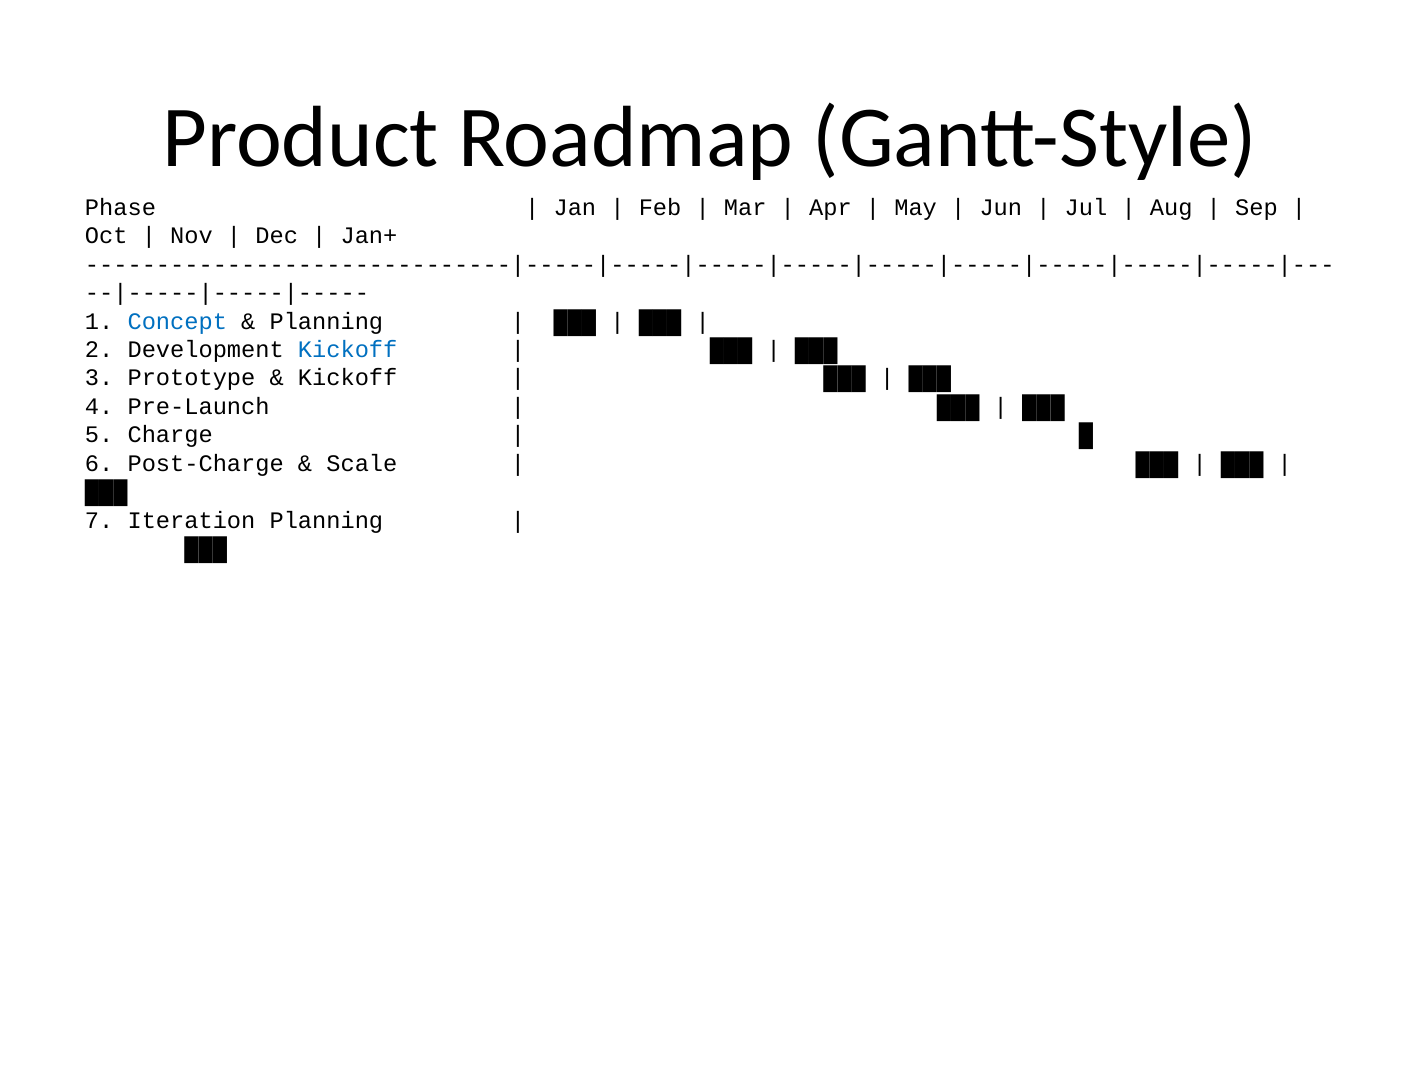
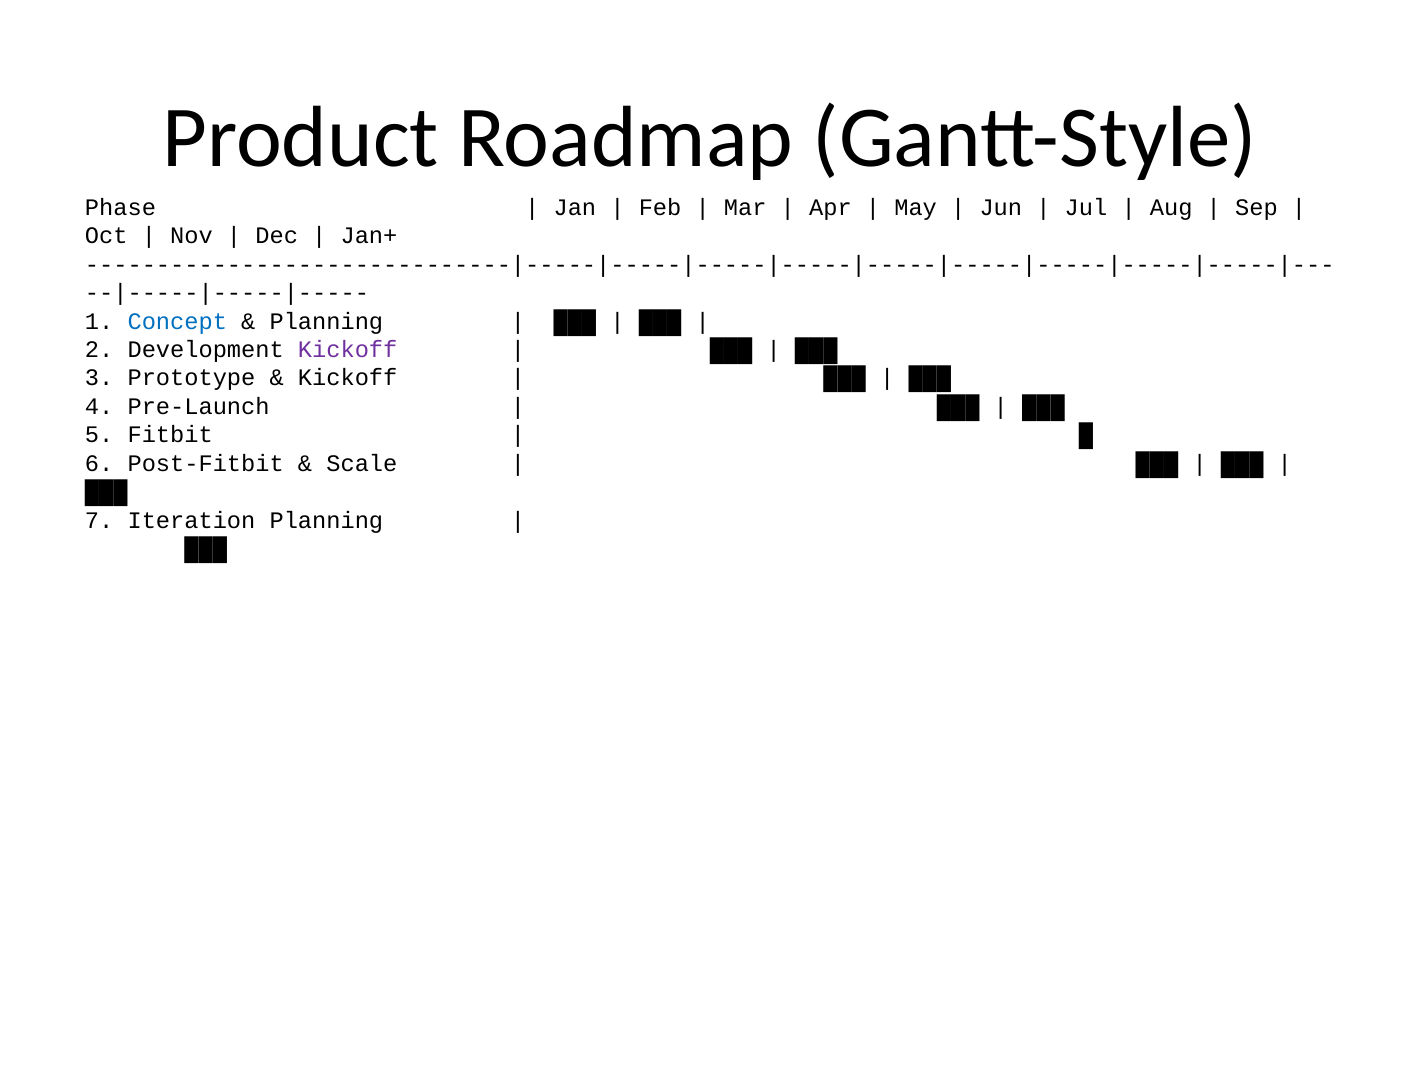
Kickoff colour: blue -> purple (348, 350)
Charge: Charge -> Fitbit (170, 435)
Post-Charge: Post-Charge -> Post-Fitbit (206, 463)
